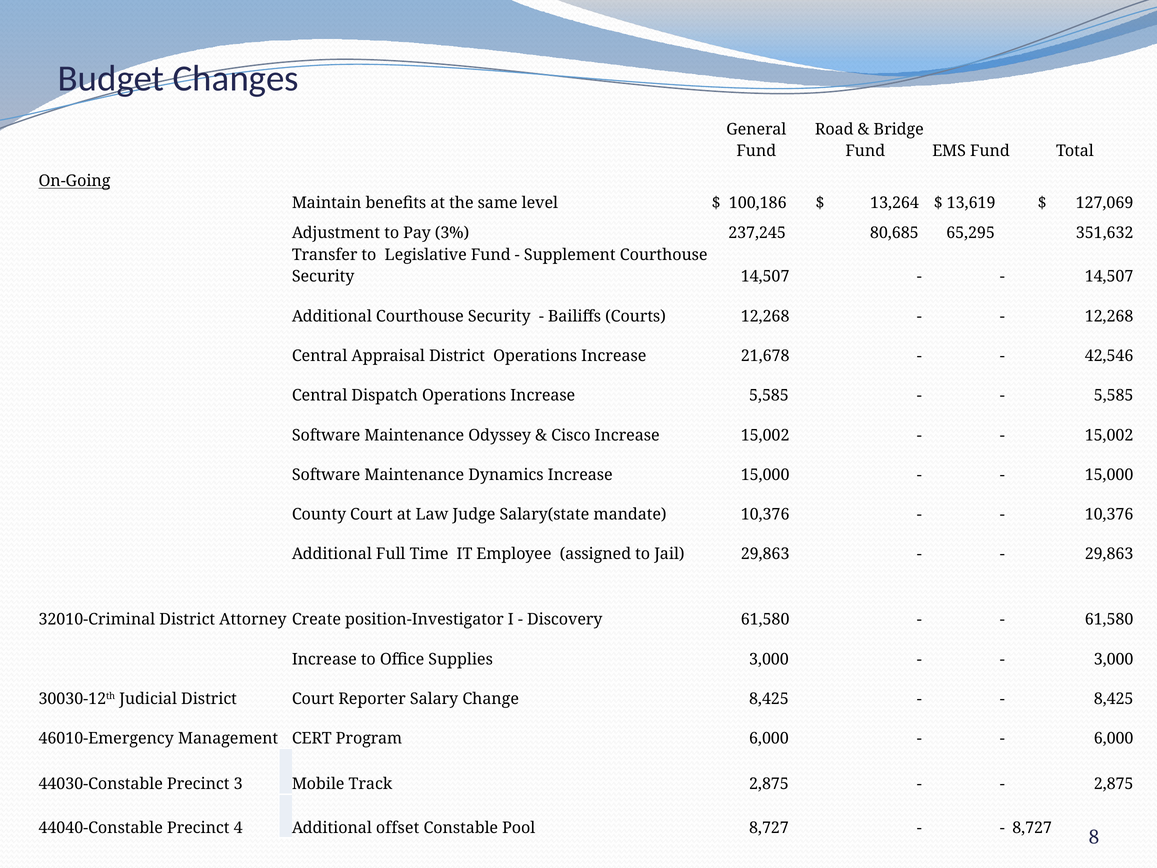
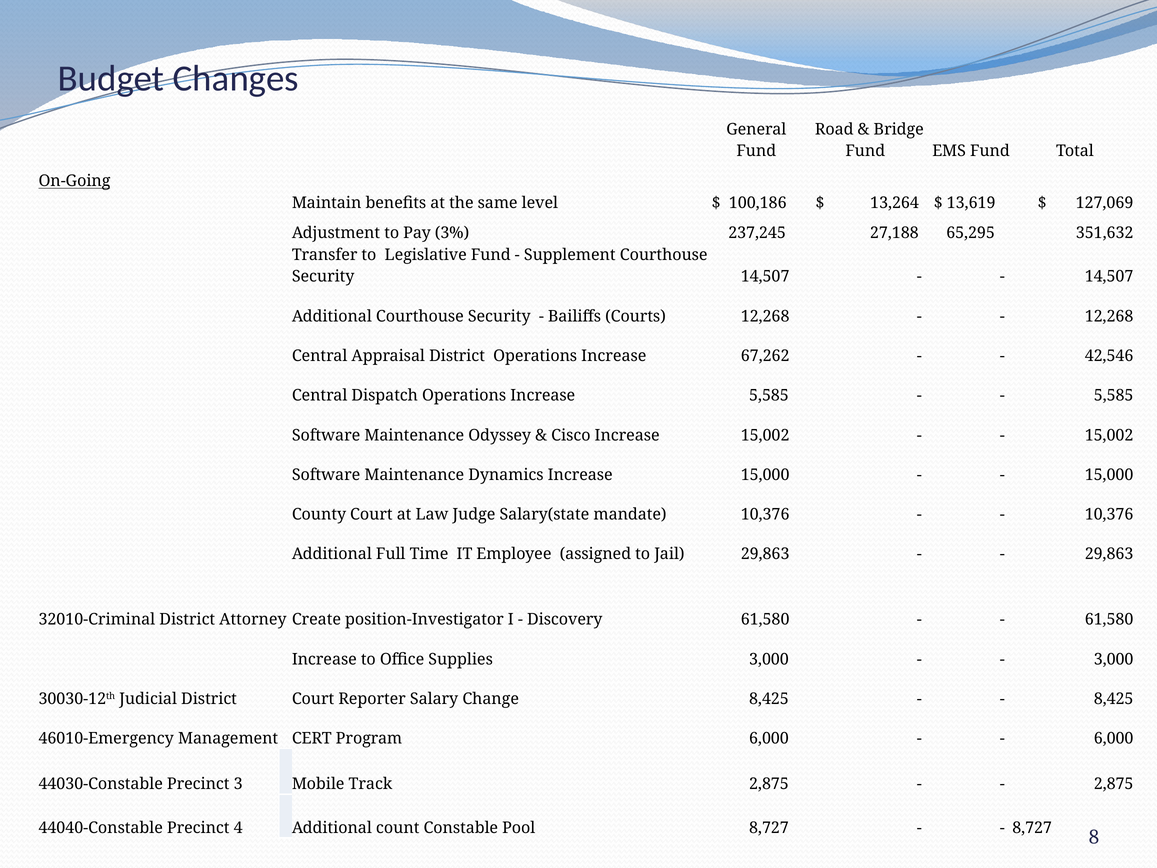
80,685: 80,685 -> 27,188 (894, 233)
21,678: 21,678 -> 67,262 (765, 356)
offset: offset -> count (398, 828)
